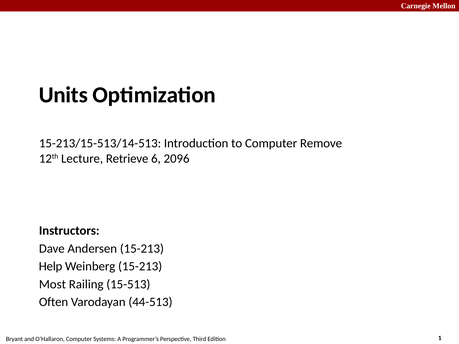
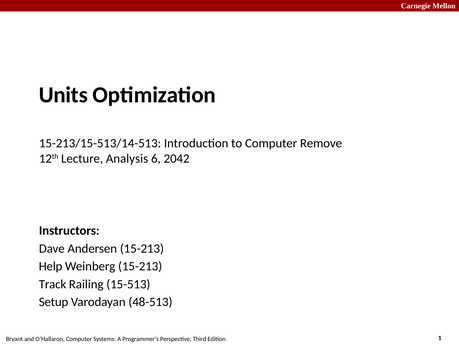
Retrieve: Retrieve -> Analysis (127, 159)
2096: 2096 -> 2042 (177, 159)
Most: Most -> Track (53, 284)
Often: Often -> Setup (54, 302)
44-513: 44-513 -> 48-513 (150, 302)
